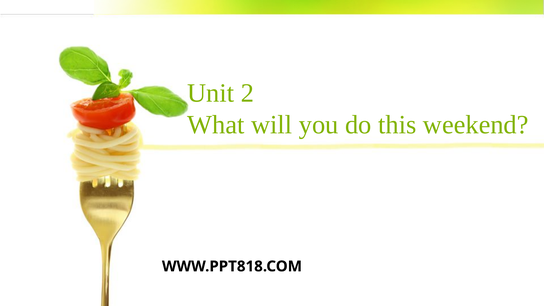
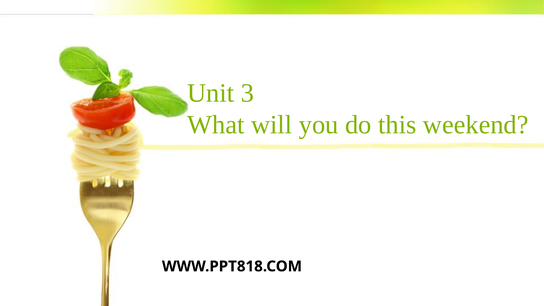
2: 2 -> 3 (247, 93)
